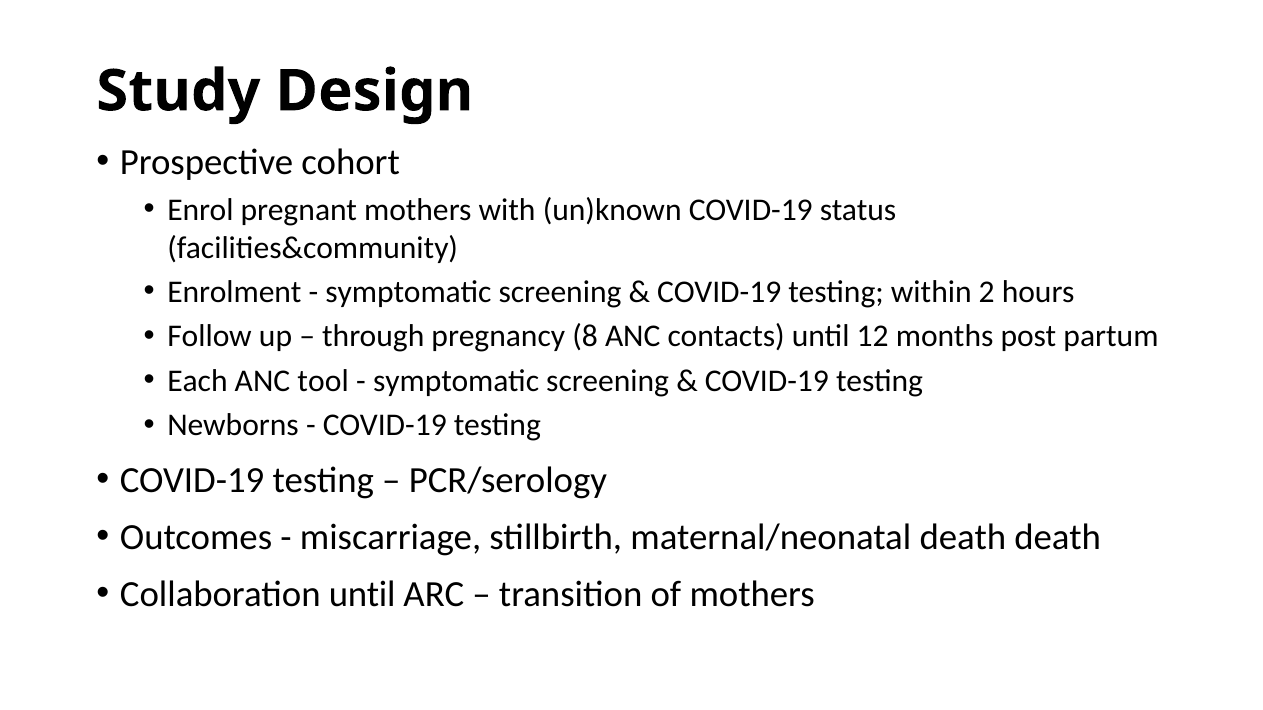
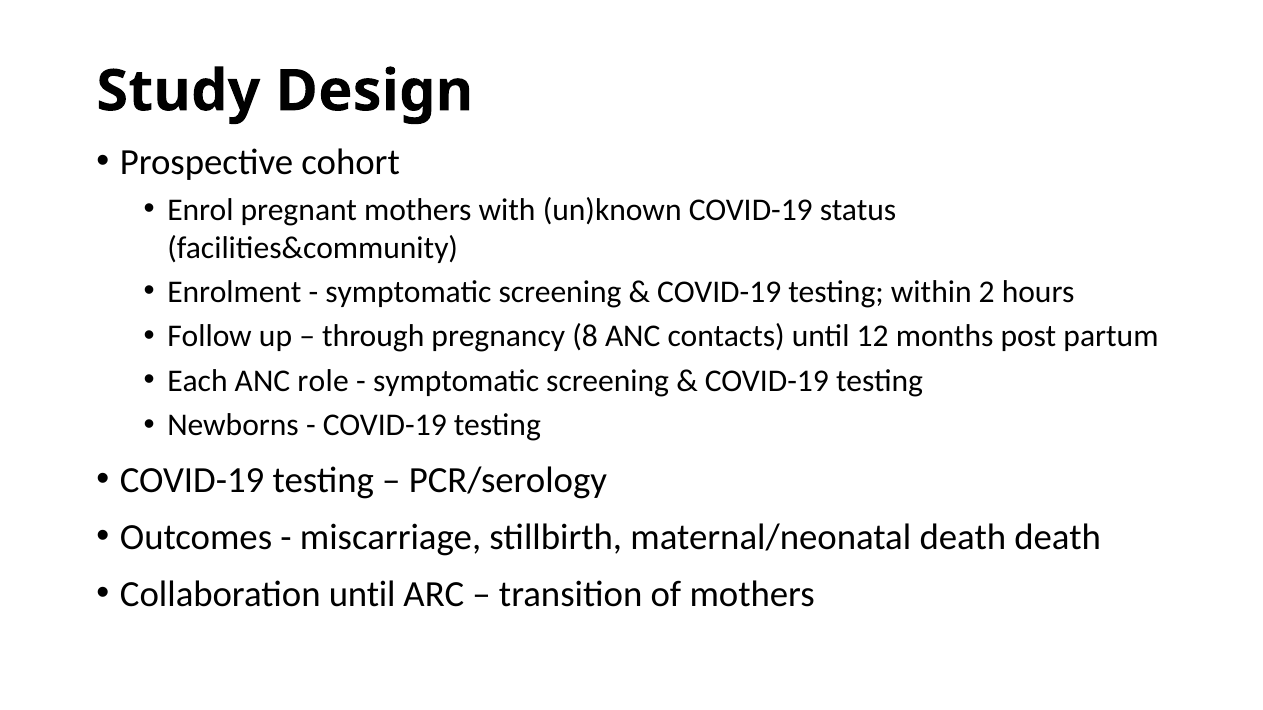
tool: tool -> role (323, 381)
